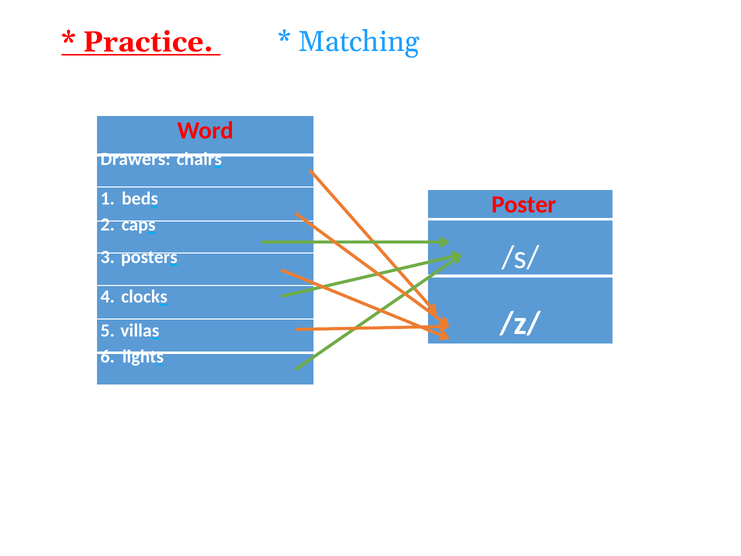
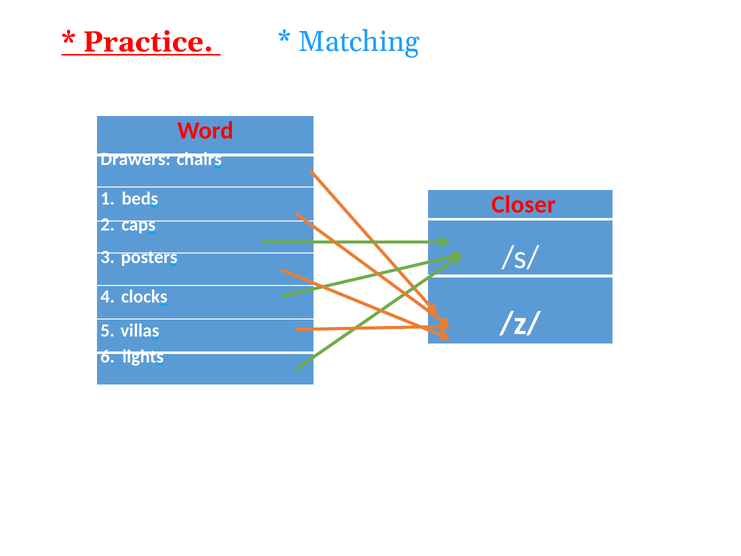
Poster: Poster -> Closer (524, 205)
